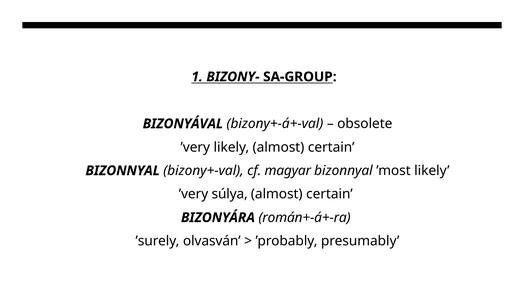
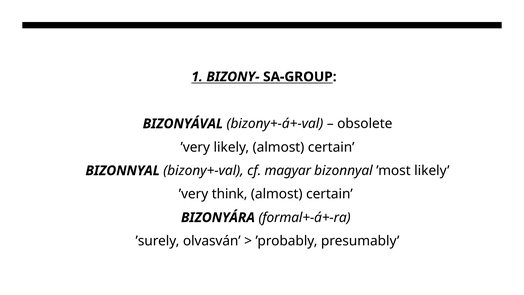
súlya: súlya -> think (230, 194)
román+-á+-ra: román+-á+-ra -> formal+-á+-ra (305, 217)
